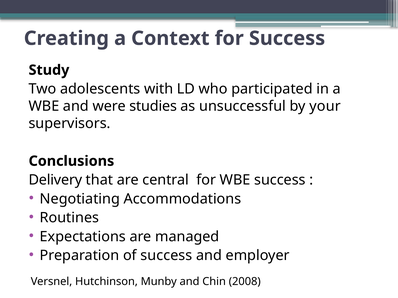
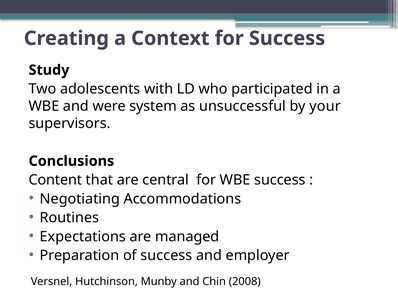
studies: studies -> system (153, 106)
Delivery: Delivery -> Content (55, 180)
